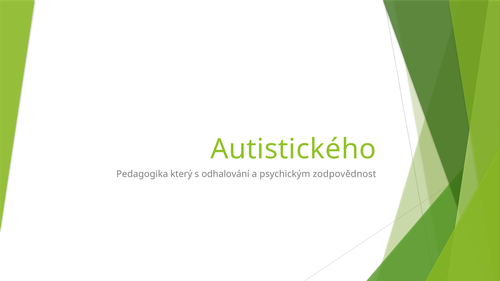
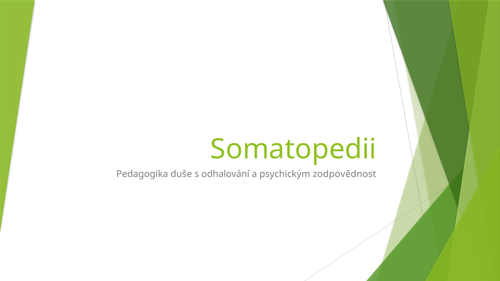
Autistického: Autistického -> Somatopedii (293, 149)
který: který -> duše (181, 174)
